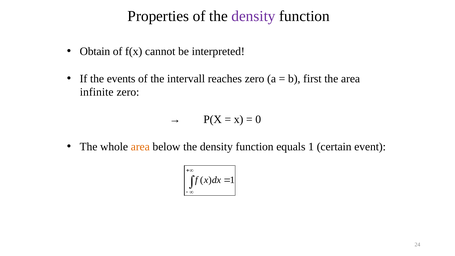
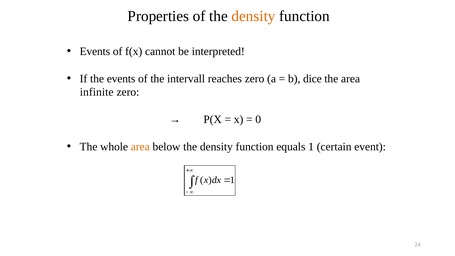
density colour: purple -> orange (254, 16)
Obtain: Obtain -> Events (95, 51)
first: first -> dice (312, 79)
